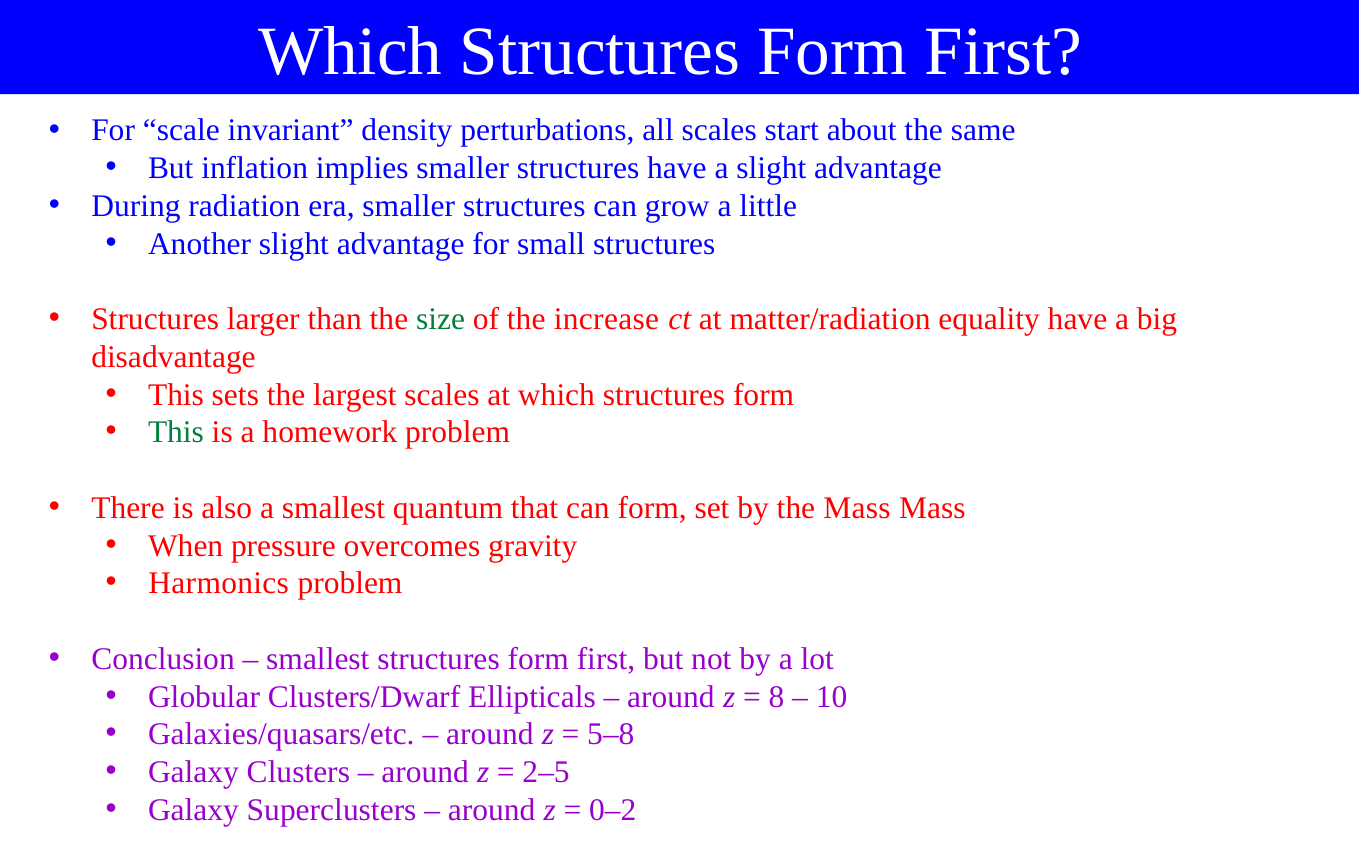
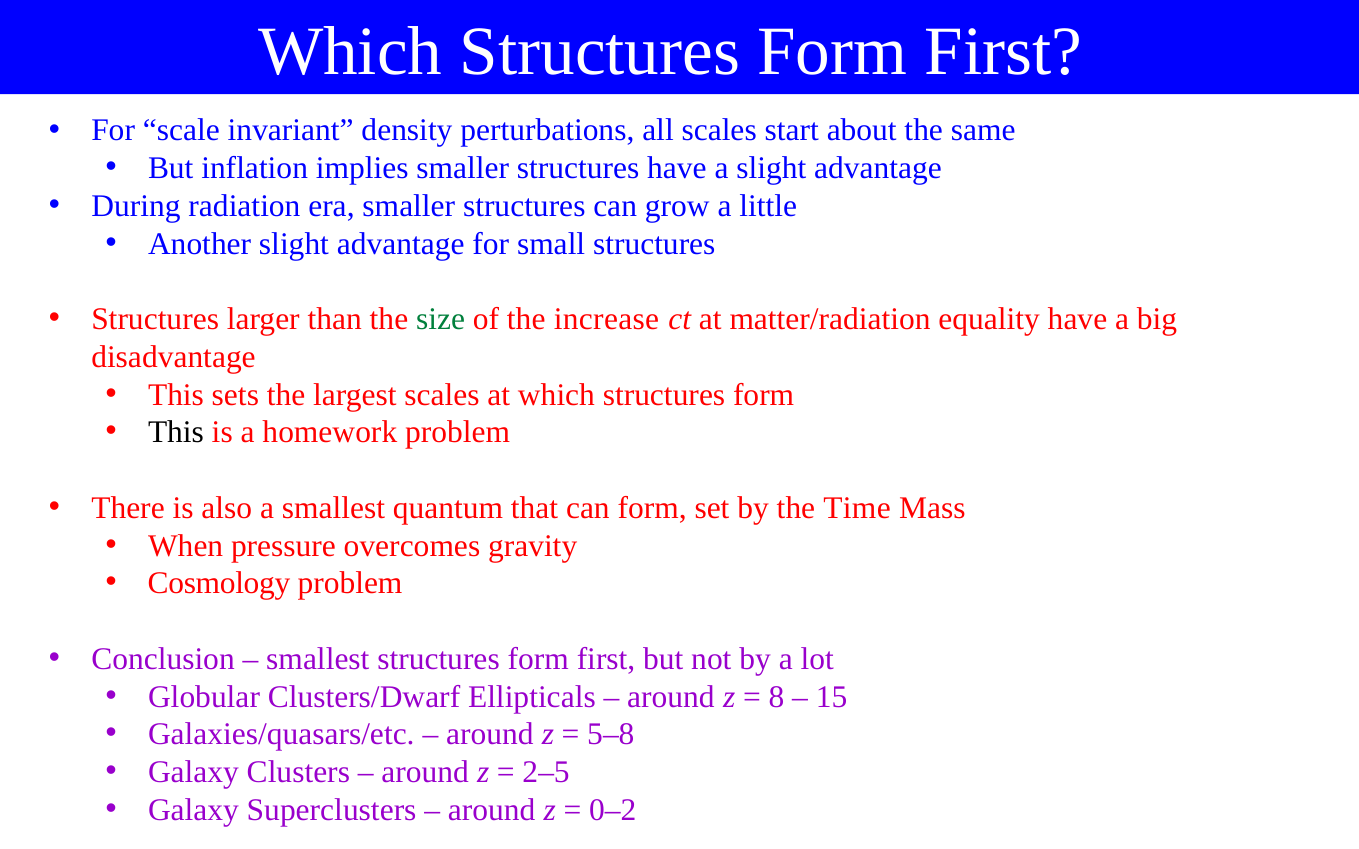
This colour: green -> black (176, 433)
the Mass: Mass -> Time (857, 508)
Harmonics: Harmonics -> Cosmology (219, 584)
10: 10 -> 15 (832, 697)
